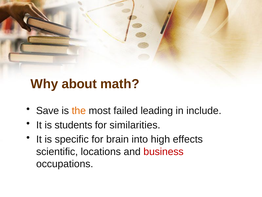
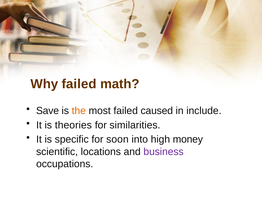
Why about: about -> failed (79, 84)
leading: leading -> caused (157, 111)
students: students -> theories (73, 125)
brain: brain -> soon (117, 139)
effects: effects -> money (188, 139)
business colour: red -> purple (164, 151)
